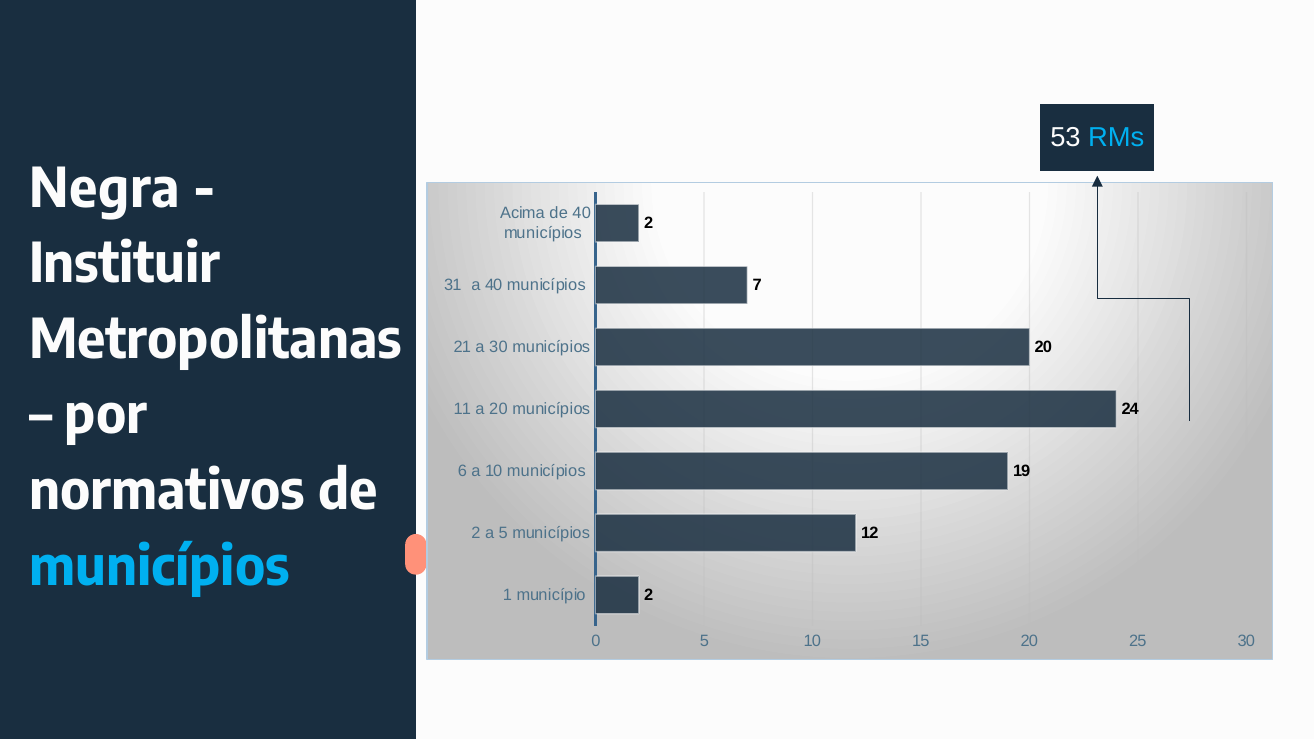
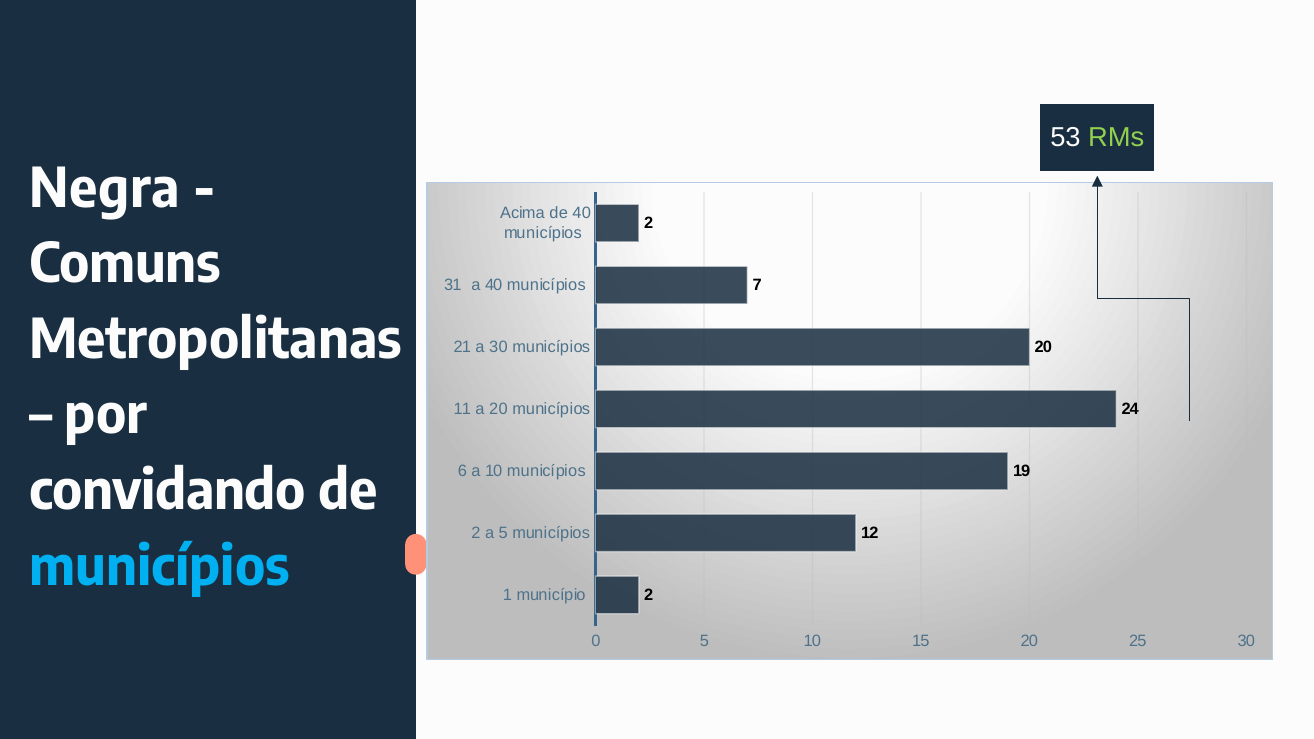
RMs colour: light blue -> light green (1116, 137)
Instituir: Instituir -> Comuns (125, 265)
normativos: normativos -> convidando (167, 492)
